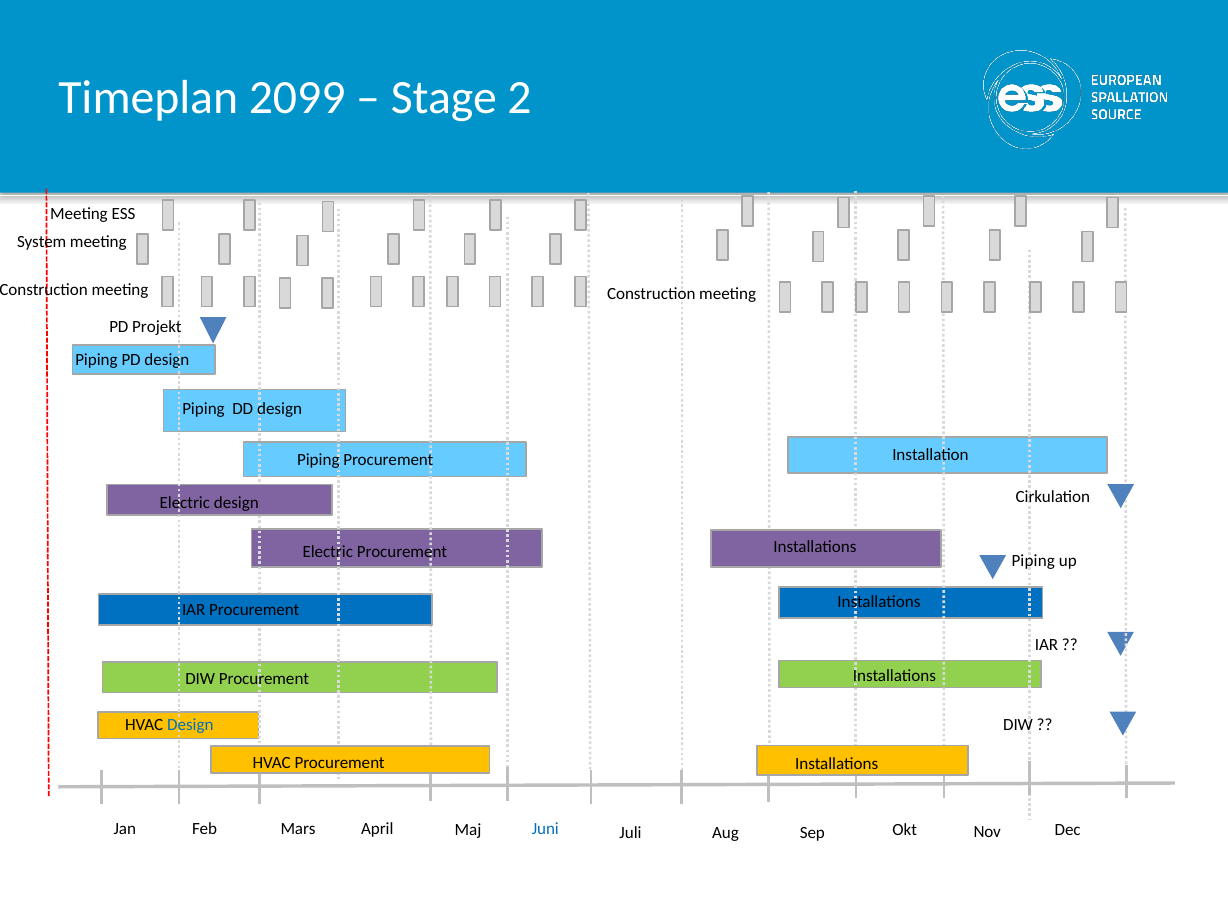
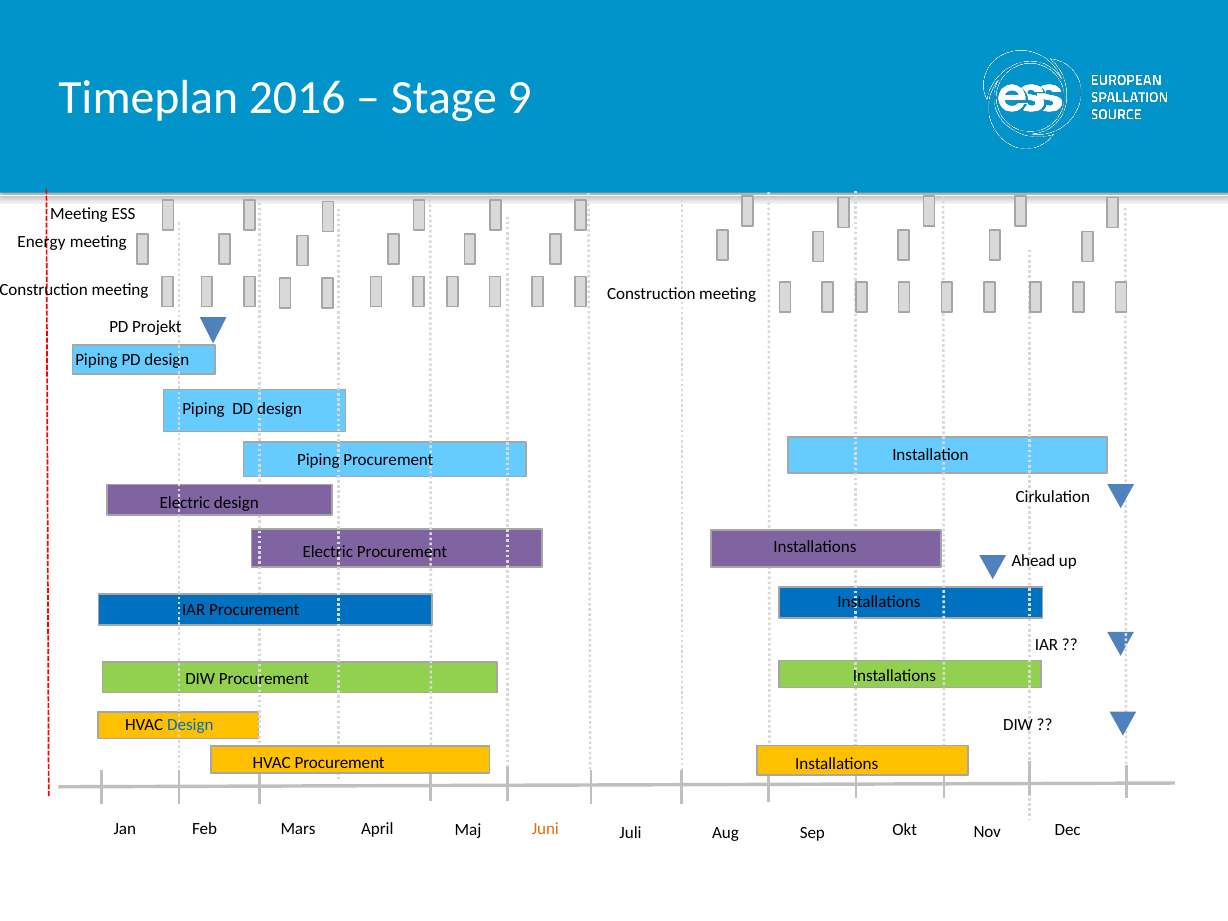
2099: 2099 -> 2016 (297, 97)
2: 2 -> 9 (519, 97)
System: System -> Energy (41, 242)
Piping: Piping -> Ahead (1033, 561)
Juni colour: blue -> orange (545, 829)
